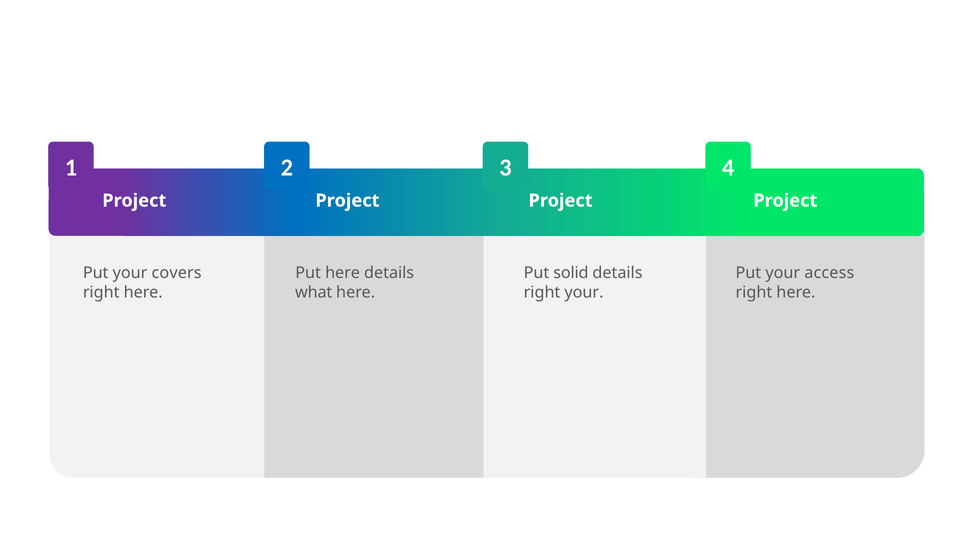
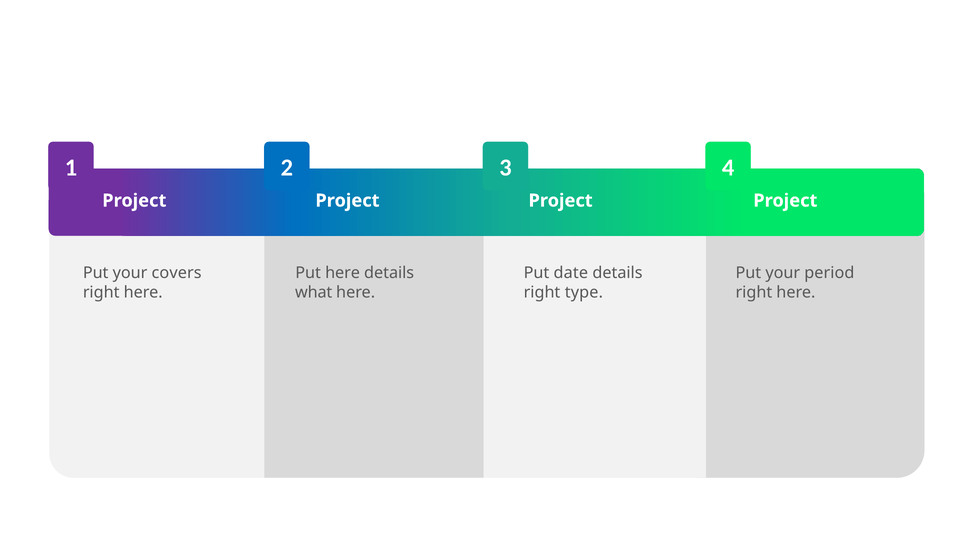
solid: solid -> date (571, 273)
access: access -> period (829, 273)
right your: your -> type (584, 292)
